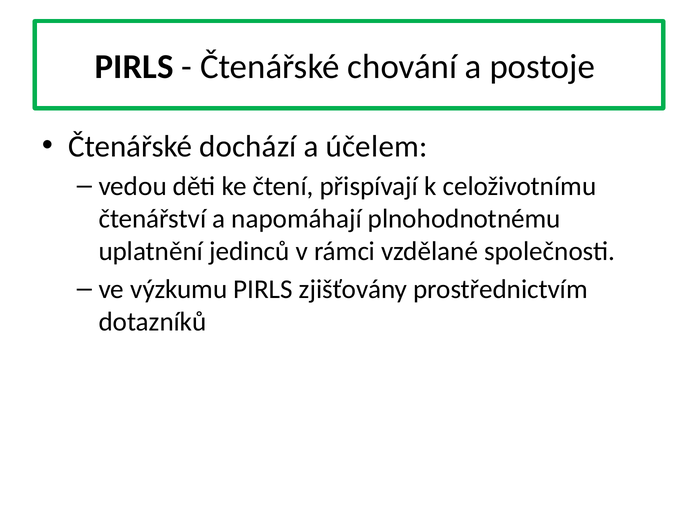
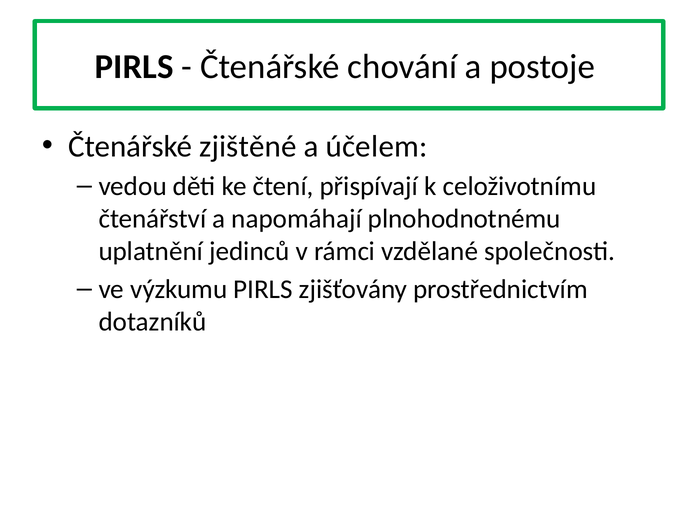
dochází: dochází -> zjištěné (248, 146)
